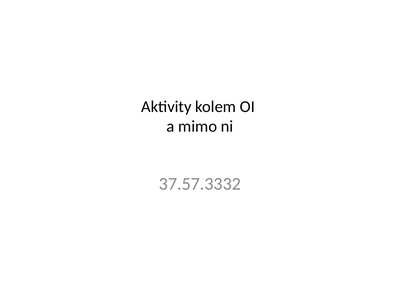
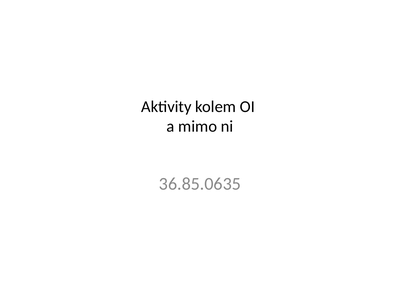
37.57.3332: 37.57.3332 -> 36.85.0635 (200, 184)
